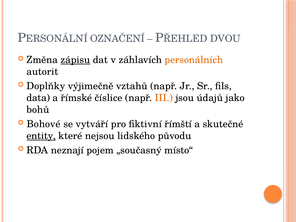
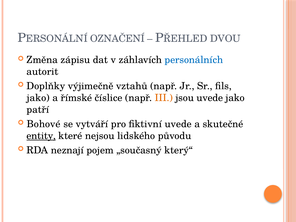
zápisu underline: present -> none (75, 60)
personálních colour: orange -> blue (194, 60)
data: data -> jako (38, 98)
jsou údajů: údajů -> uvede (210, 98)
bohů: bohů -> patří (38, 110)
fiktivní římští: římští -> uvede (178, 124)
místo“: místo“ -> který“ (179, 150)
